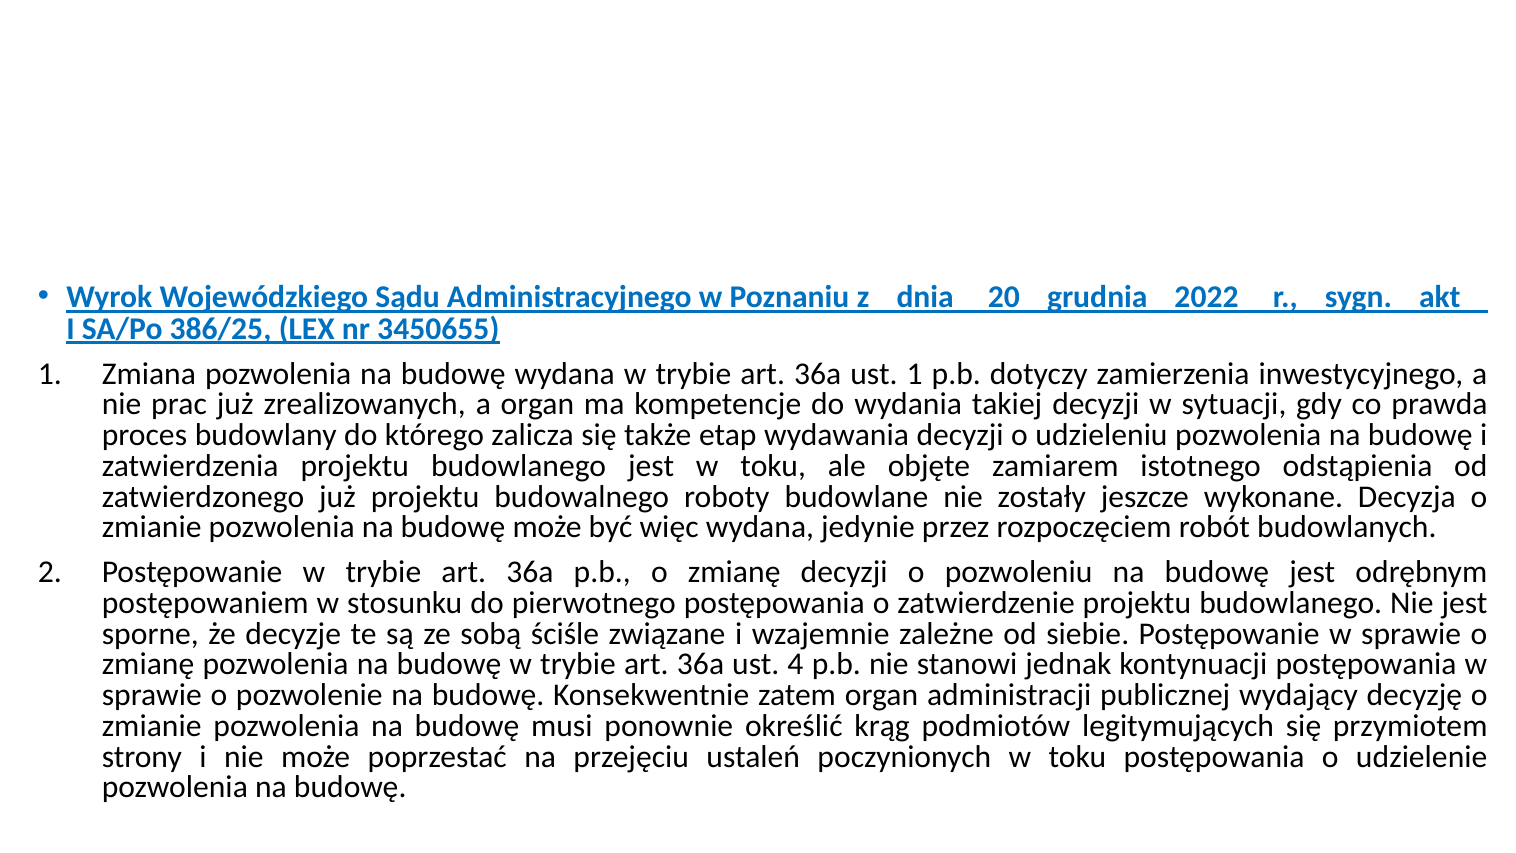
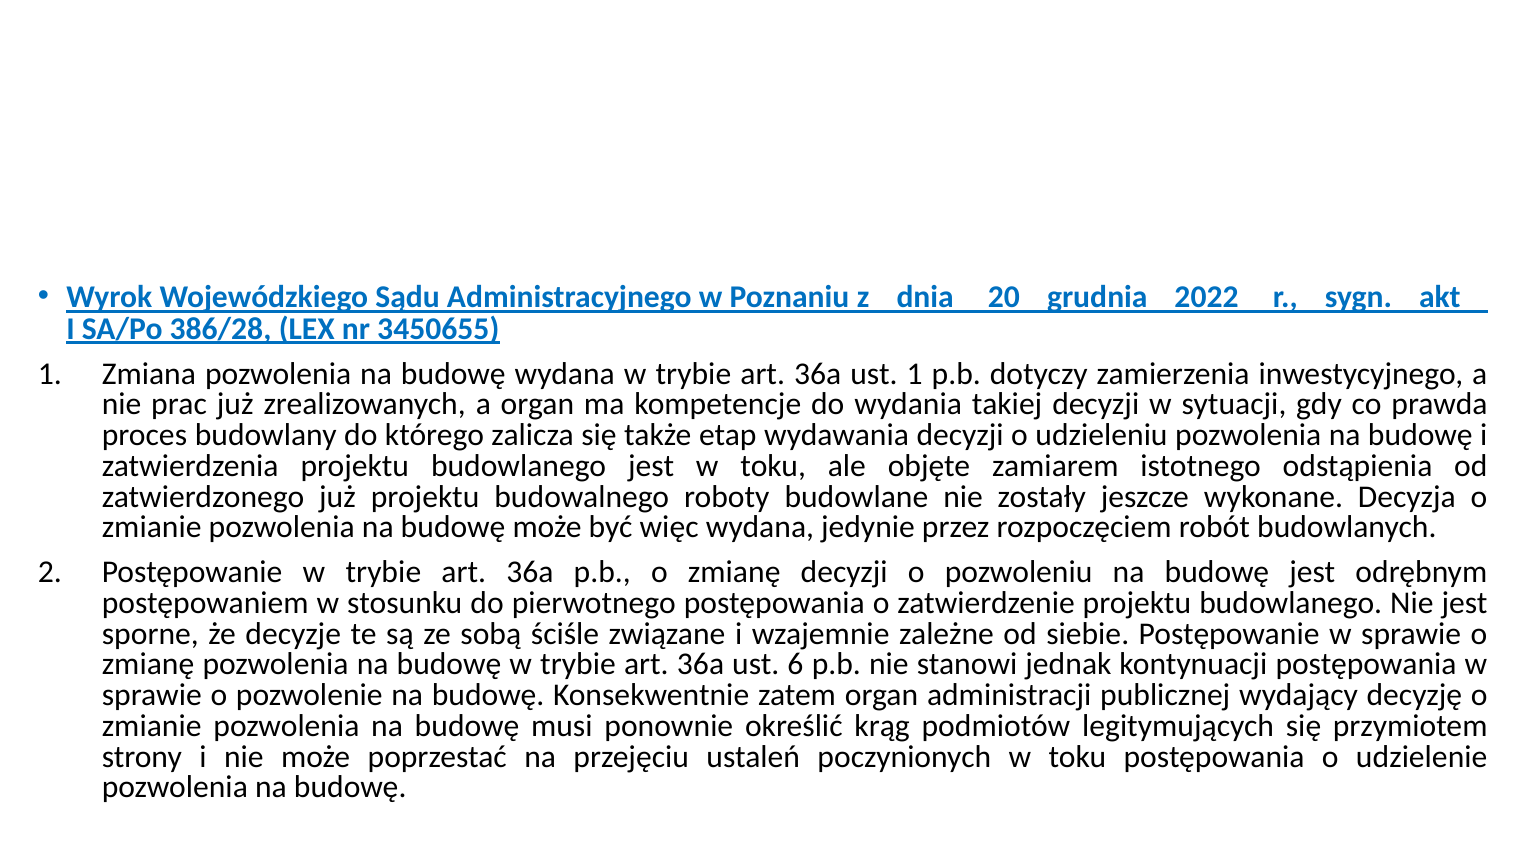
386/25: 386/25 -> 386/28 (220, 329)
4: 4 -> 6 (795, 664)
